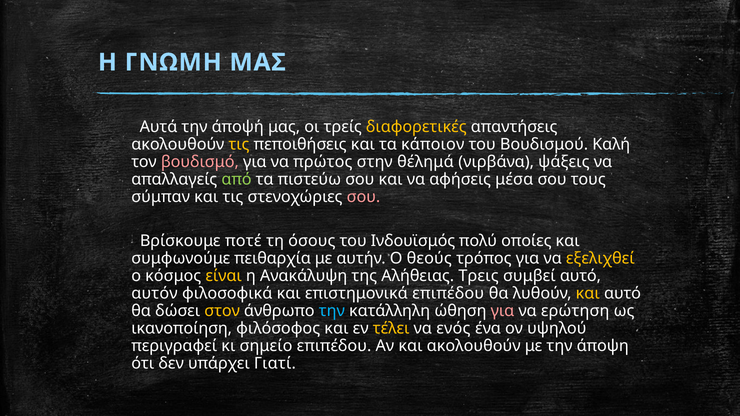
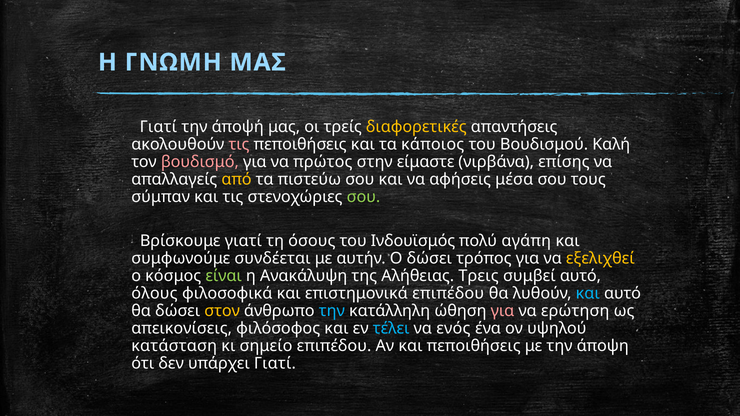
Αυτά: Αυτά -> Γιατί (158, 127)
τις colour: yellow -> pink (239, 145)
κάποιον: κάποιον -> κάποιος (433, 145)
θέλημά: θέλημά -> είμαστε (426, 162)
ψάξεις: ψάξεις -> επίσης (564, 162)
από colour: light green -> yellow (237, 180)
σου colour: pink -> light green (363, 197)
Βρίσκουμε ποτέ: ποτέ -> γιατί (243, 241)
οποίες: οποίες -> αγάπη (526, 241)
πειθαρχία: πειθαρχία -> συνδέεται (272, 259)
Ο θεούς: θεούς -> δώσει (429, 259)
είναι colour: yellow -> light green (224, 276)
αυτόν: αυτόν -> όλους (154, 294)
και colour: yellow -> light blue (588, 294)
ικανοποίηση: ικανοποίηση -> απεικονίσεις (182, 329)
τέλει colour: yellow -> light blue (391, 329)
περιγραφεί: περιγραφεί -> κατάσταση (174, 346)
και ακολουθούν: ακολουθούν -> πεποιθήσεις (474, 346)
